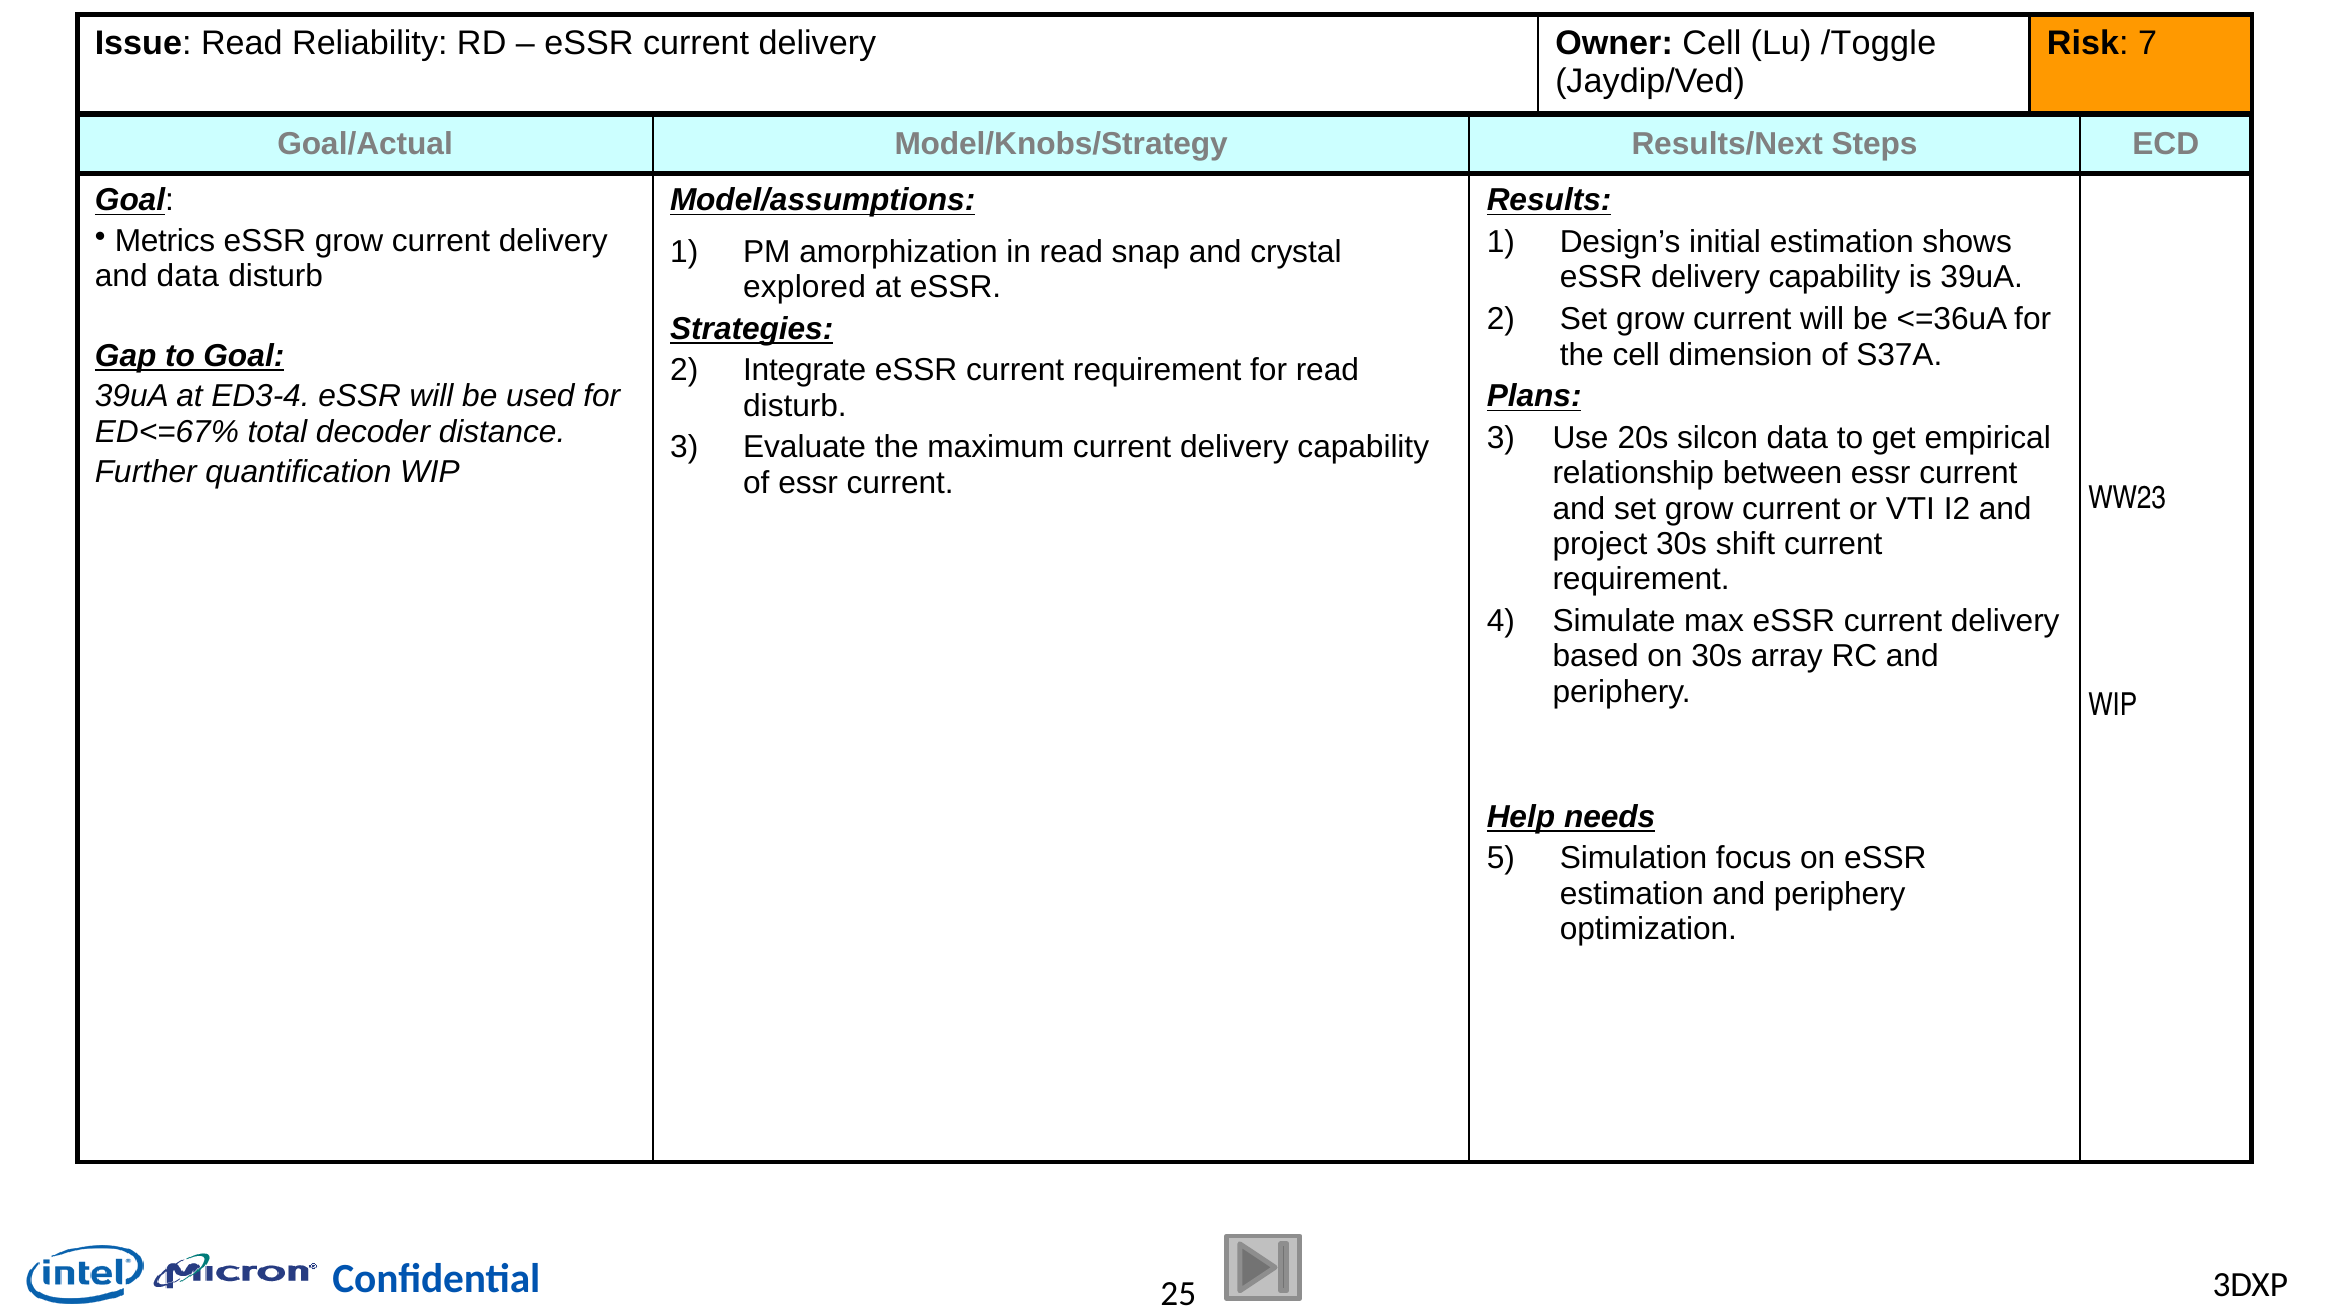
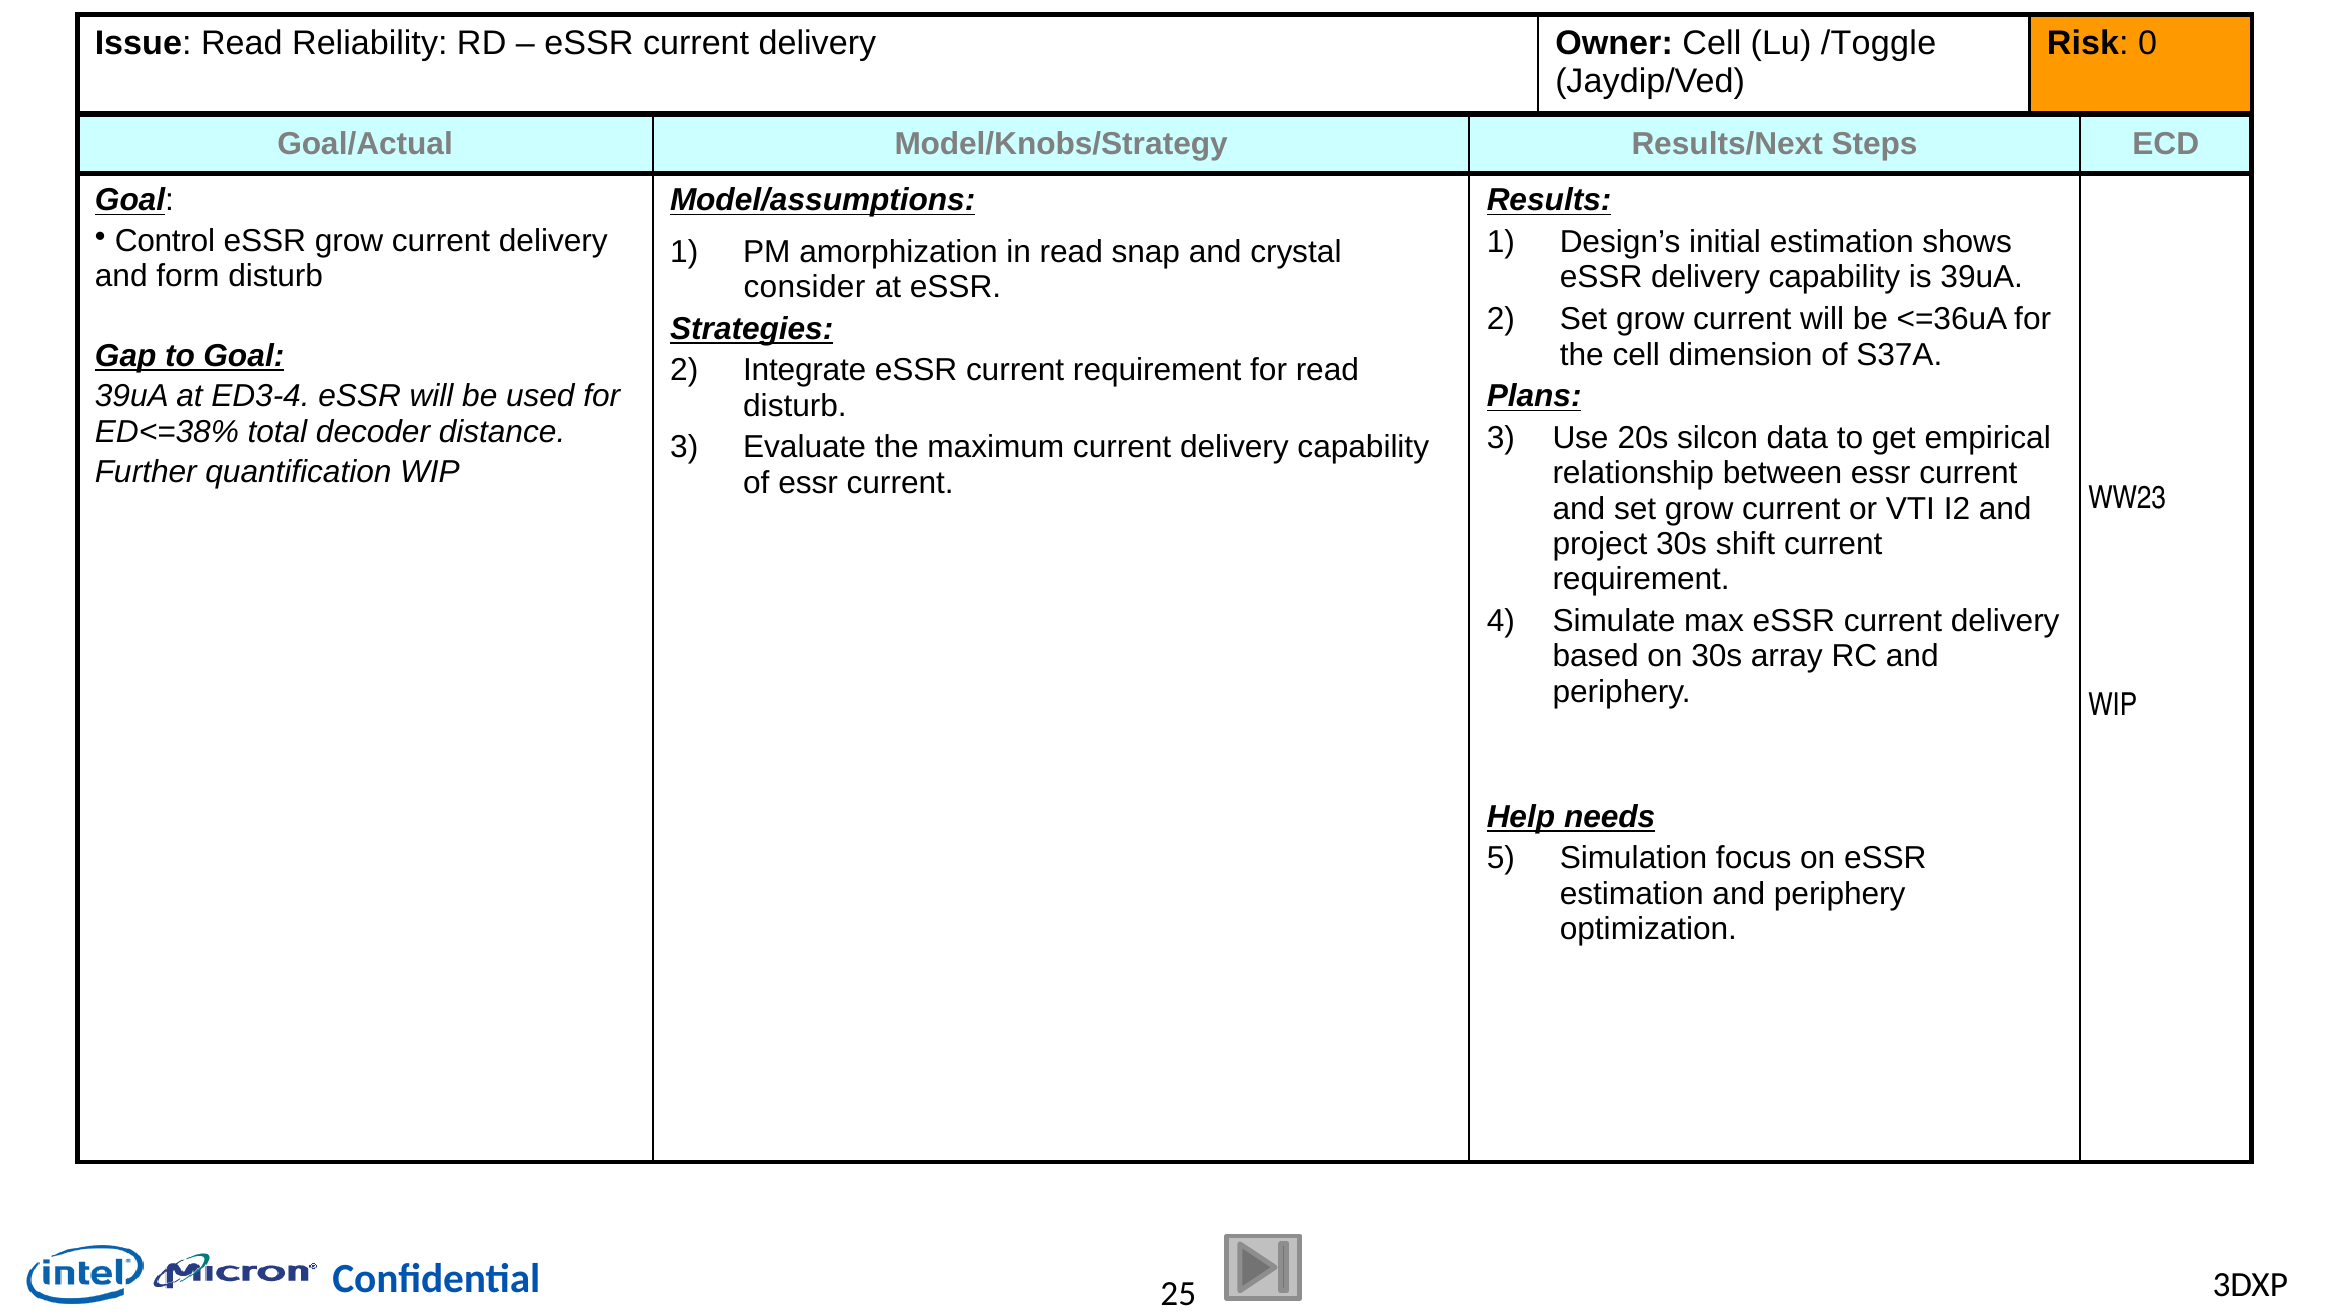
7: 7 -> 0 (2148, 43)
Metrics: Metrics -> Control (165, 241)
and data: data -> form (188, 276)
explored: explored -> consider (804, 287)
ED<=67%: ED<=67% -> ED<=38% (167, 431)
